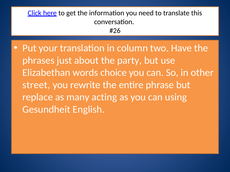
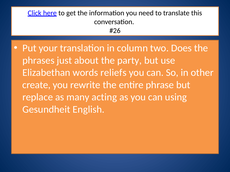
Have: Have -> Does (181, 48)
choice: choice -> reliefs (113, 73)
street: street -> create (36, 85)
